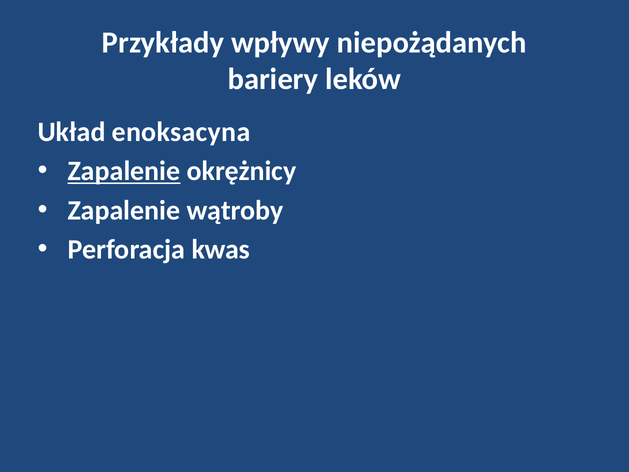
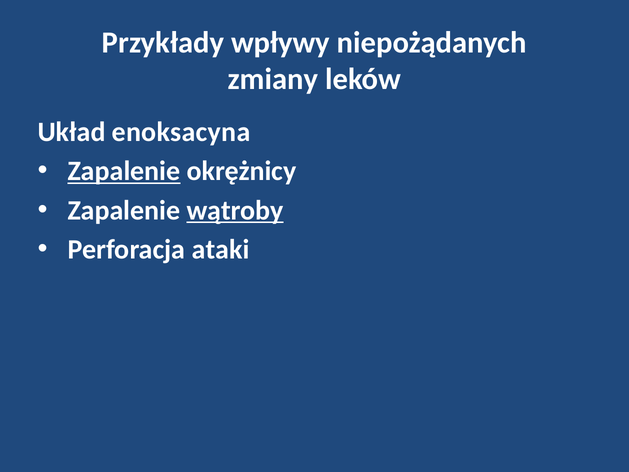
bariery: bariery -> zmiany (273, 79)
wątroby underline: none -> present (235, 210)
kwas: kwas -> ataki (221, 249)
